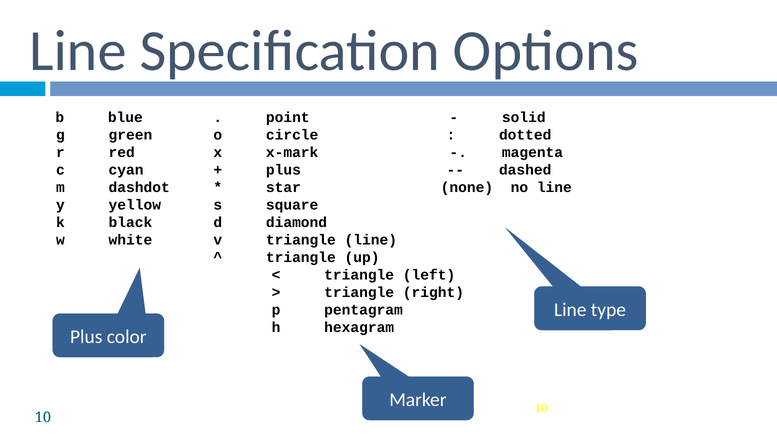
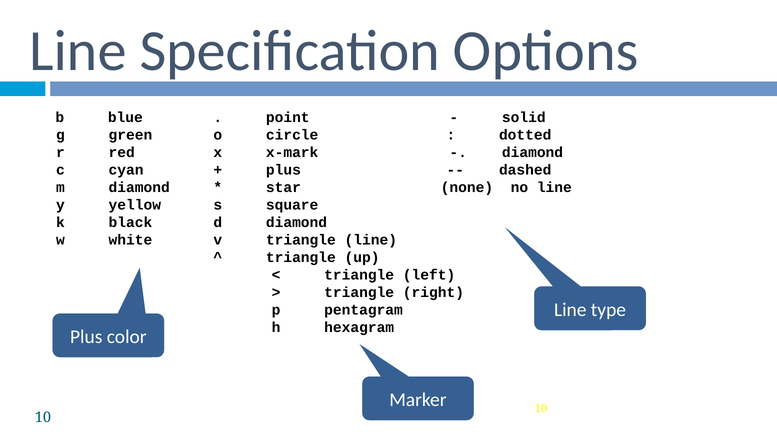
magenta: magenta -> diamond (533, 153)
m dashdot: dashdot -> diamond (139, 188)
